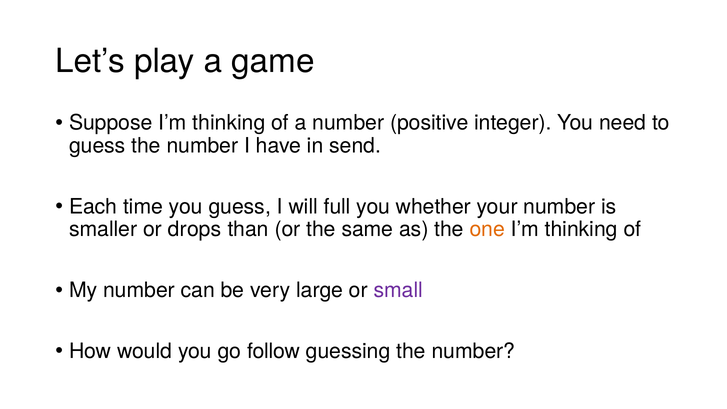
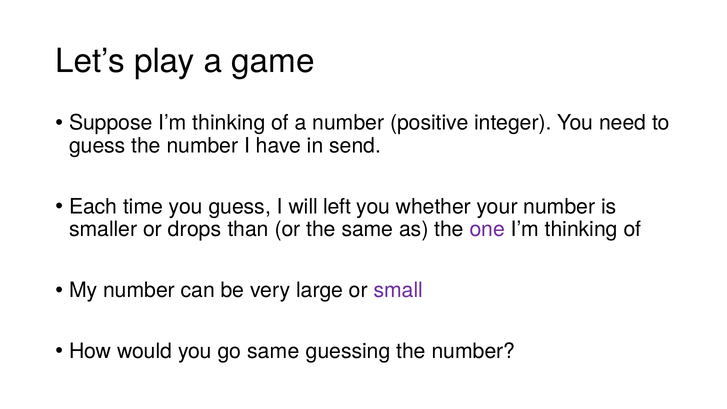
full: full -> left (337, 207)
one colour: orange -> purple (487, 229)
go follow: follow -> same (273, 351)
